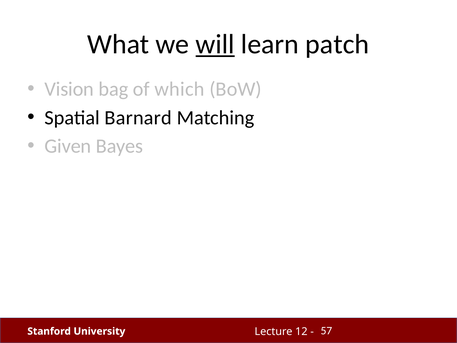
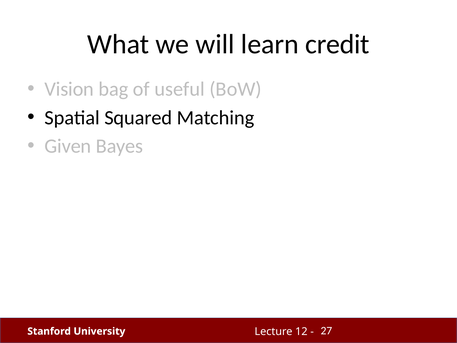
will underline: present -> none (215, 44)
patch: patch -> credit (337, 44)
which: which -> useful (180, 89)
Barnard: Barnard -> Squared (138, 118)
57: 57 -> 27 (326, 331)
